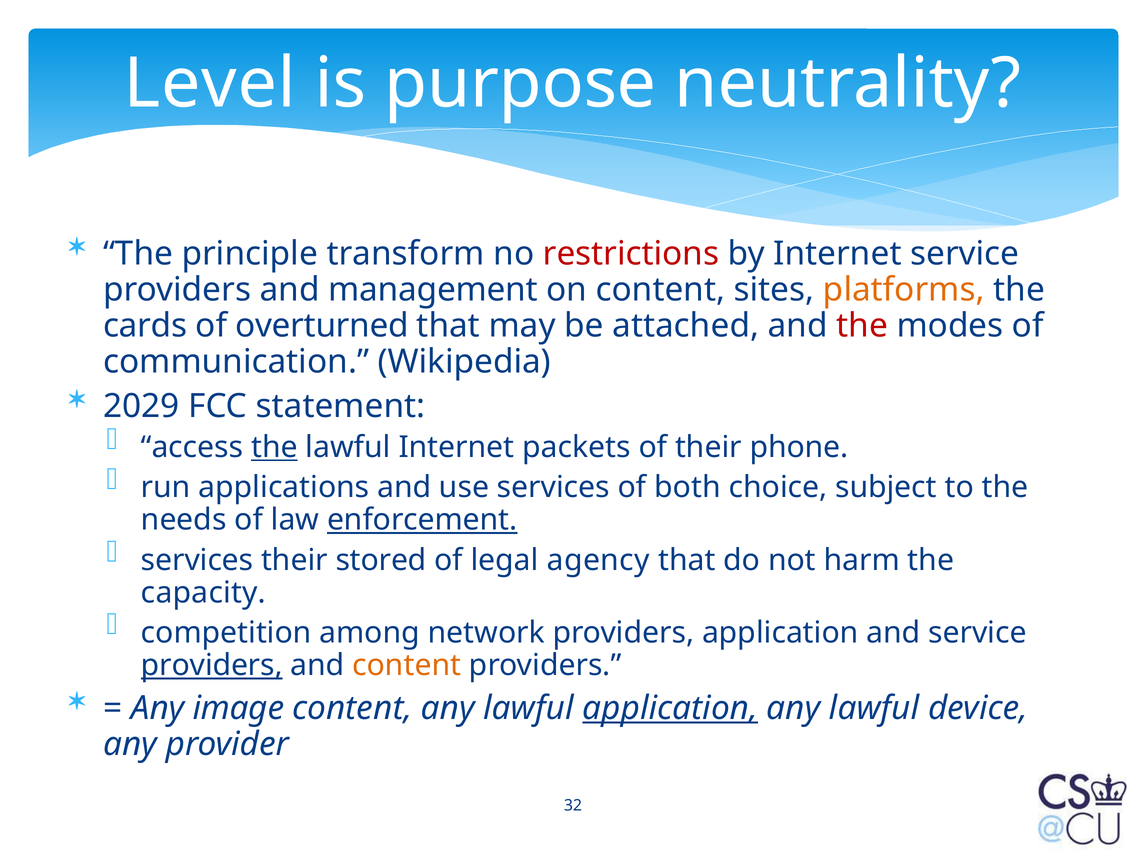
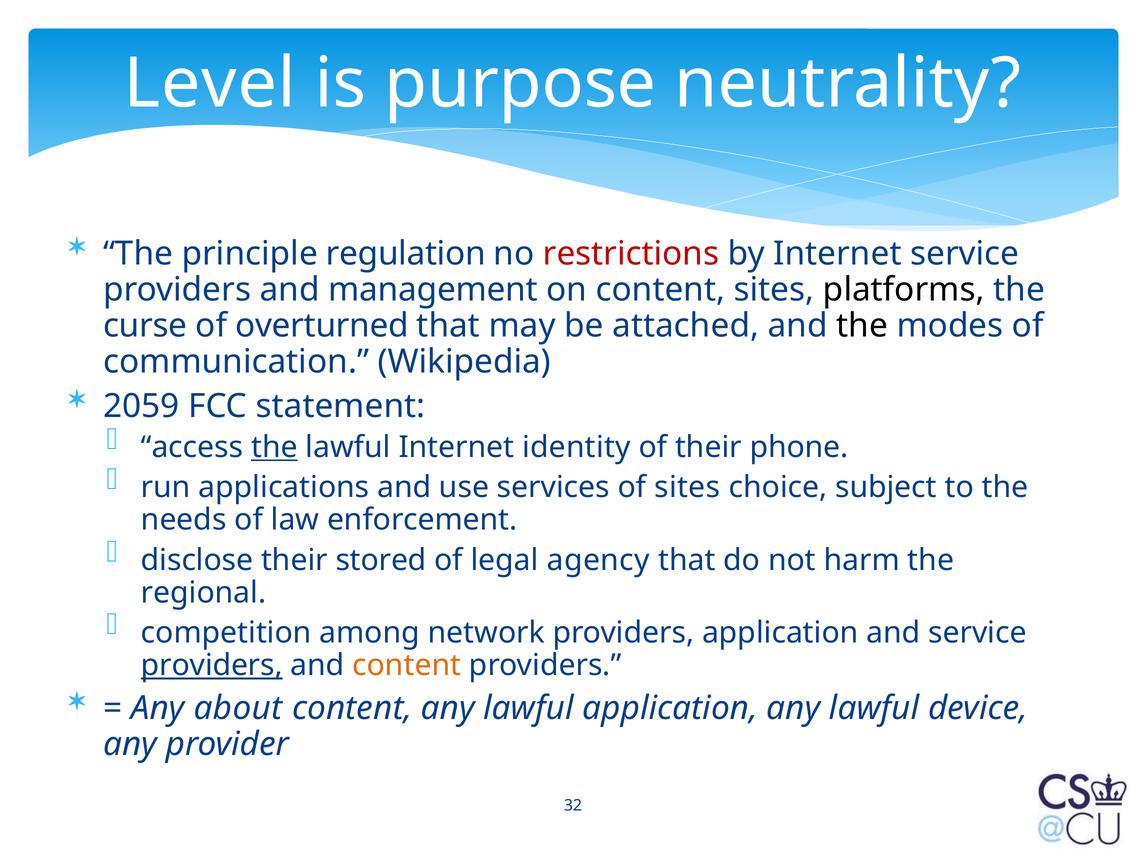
transform: transform -> regulation (406, 254)
platforms colour: orange -> black (904, 290)
cards: cards -> curse (145, 326)
the colour: red -> black (862, 326)
2029: 2029 -> 2059 (141, 406)
packets: packets -> identity (576, 448)
of both: both -> sites (687, 488)
enforcement underline: present -> none (422, 520)
services: services -> disclose (197, 560)
capacity: capacity -> regional (204, 593)
image: image -> about (238, 709)
application underline: present -> none (670, 709)
